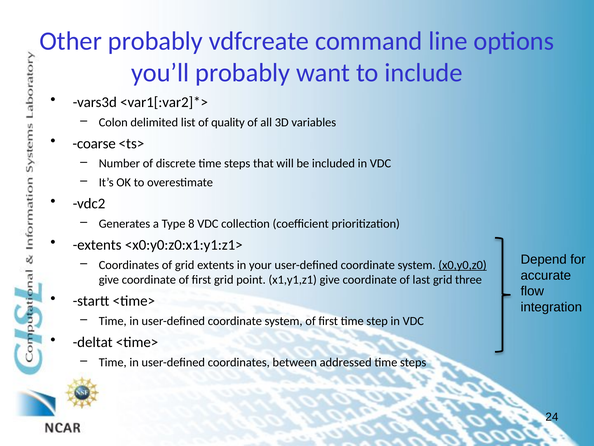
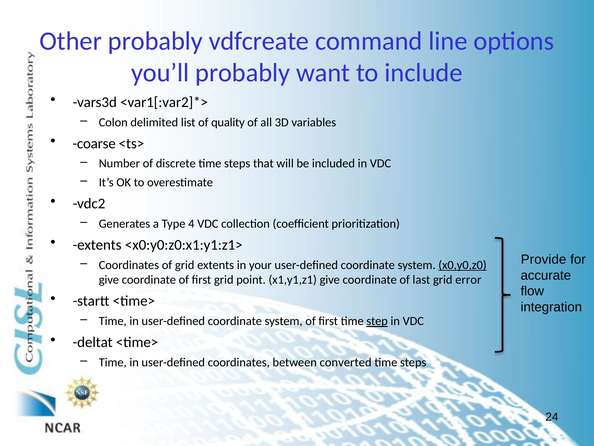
8: 8 -> 4 (191, 223)
Depend: Depend -> Provide (544, 259)
three: three -> error (468, 280)
step underline: none -> present (377, 321)
addressed: addressed -> converted (346, 362)
